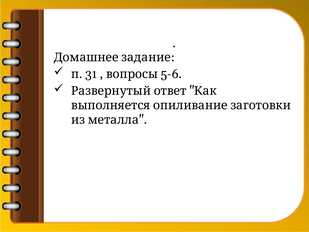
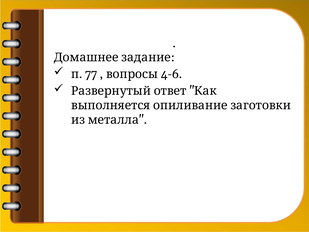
31: 31 -> 77 (91, 74)
5-6: 5-6 -> 4-6 (171, 74)
